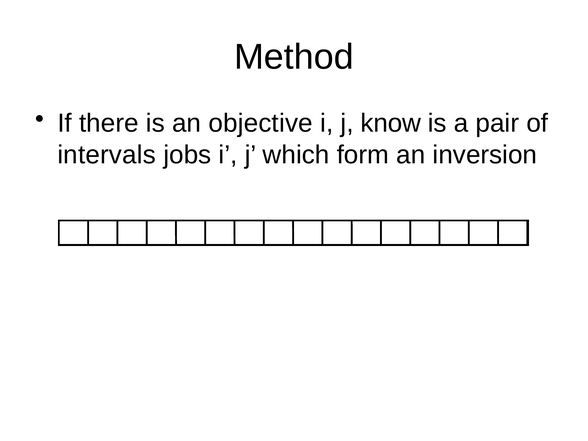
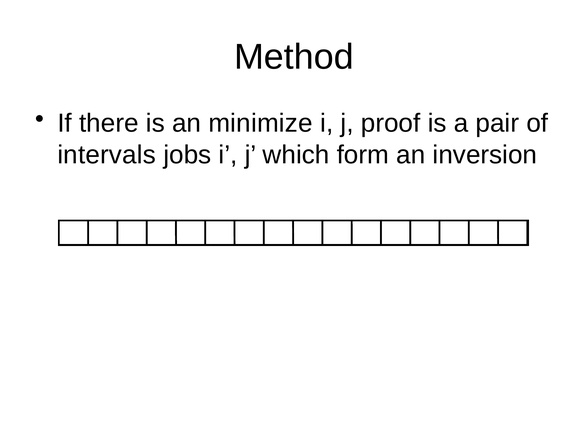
objective: objective -> minimize (261, 123)
know: know -> proof (391, 123)
